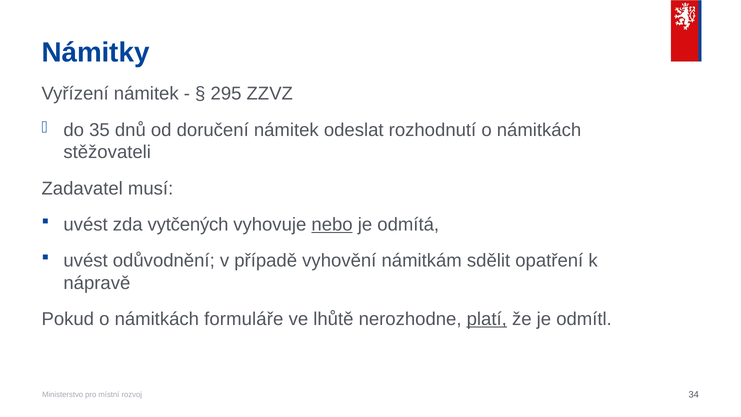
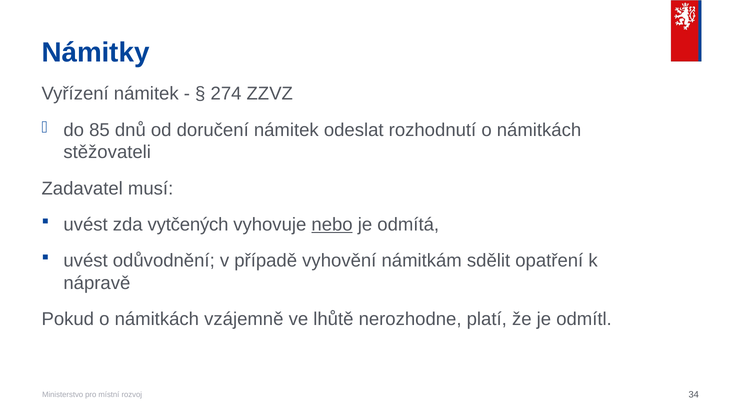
295: 295 -> 274 (226, 94)
35: 35 -> 85 (99, 130)
formuláře: formuláře -> vzájemně (244, 319)
platí underline: present -> none (487, 319)
